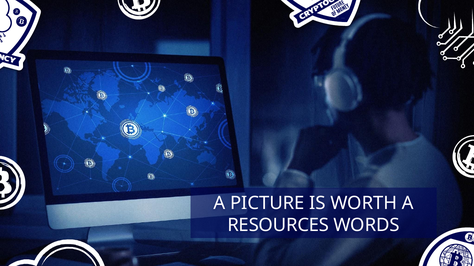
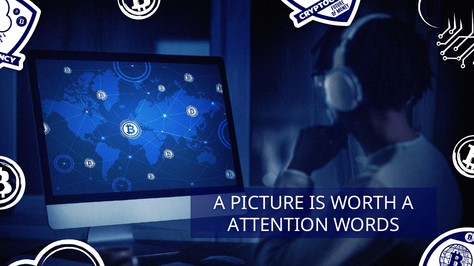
RESOURCES: RESOURCES -> ATTENTION (278, 226)
